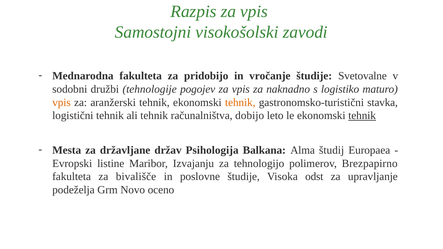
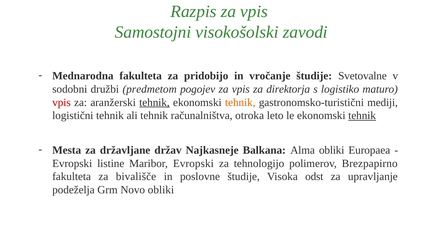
tehnologije: tehnologije -> predmetom (150, 89)
naknadno: naknadno -> direktorja (288, 89)
vpis colour: orange -> red (61, 102)
tehnik underline: none -> present (154, 102)
stavka: stavka -> mediji (383, 102)
dobijo: dobijo -> otroka (250, 116)
Psihologija: Psihologija -> Najkasneje (212, 150)
Alma študij: študij -> obliki (332, 150)
Maribor Izvajanju: Izvajanju -> Evropski (193, 164)
Novo oceno: oceno -> obliki (161, 190)
